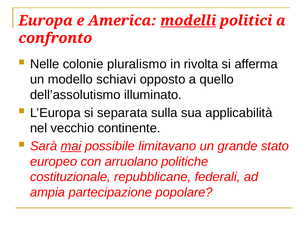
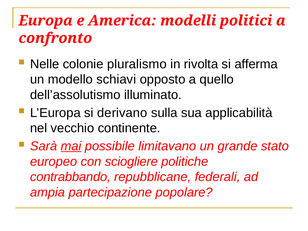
modelli underline: present -> none (188, 21)
separata: separata -> derivano (122, 113)
arruolano: arruolano -> sciogliere (131, 162)
costituzionale: costituzionale -> contrabbando (70, 177)
